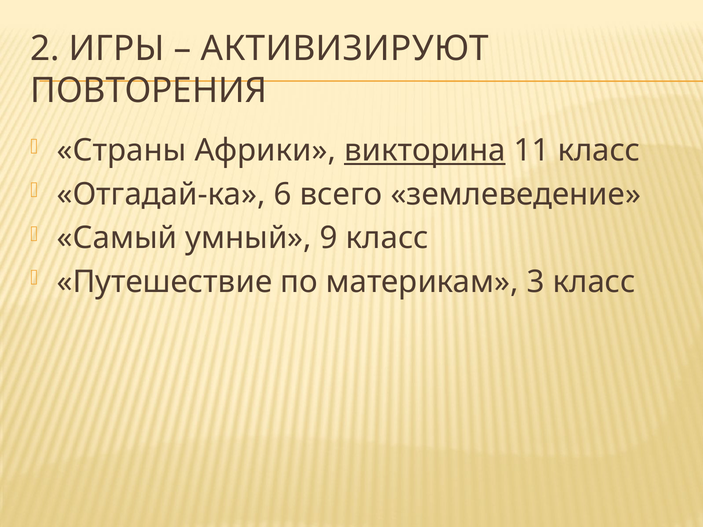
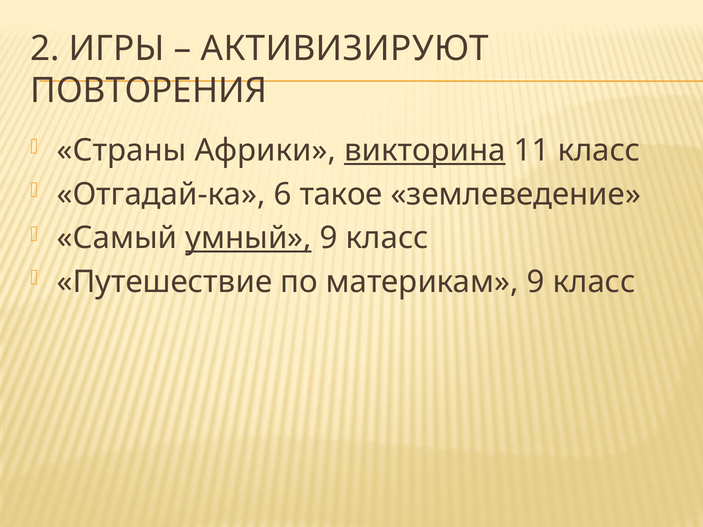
всего: всего -> такое (341, 194)
умный underline: none -> present (248, 238)
материкам 3: 3 -> 9 (536, 282)
